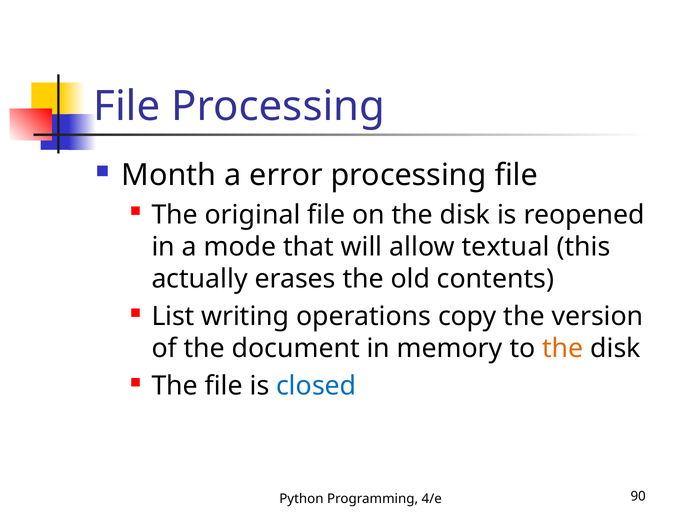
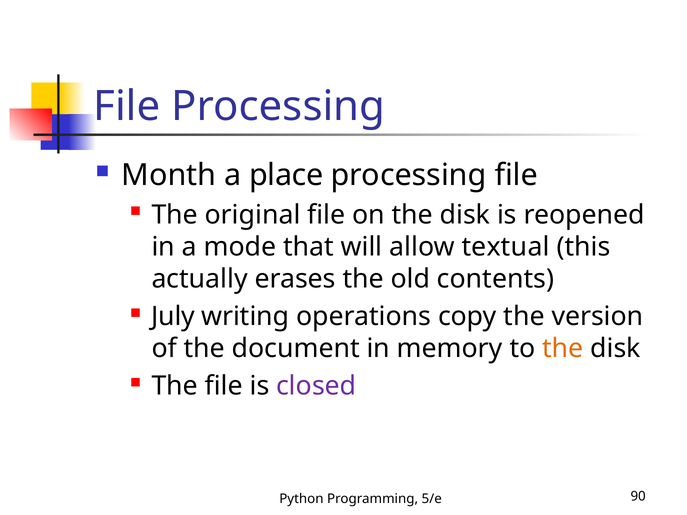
error: error -> place (286, 175)
List: List -> July (173, 317)
closed colour: blue -> purple (316, 386)
4/e: 4/e -> 5/e (432, 499)
